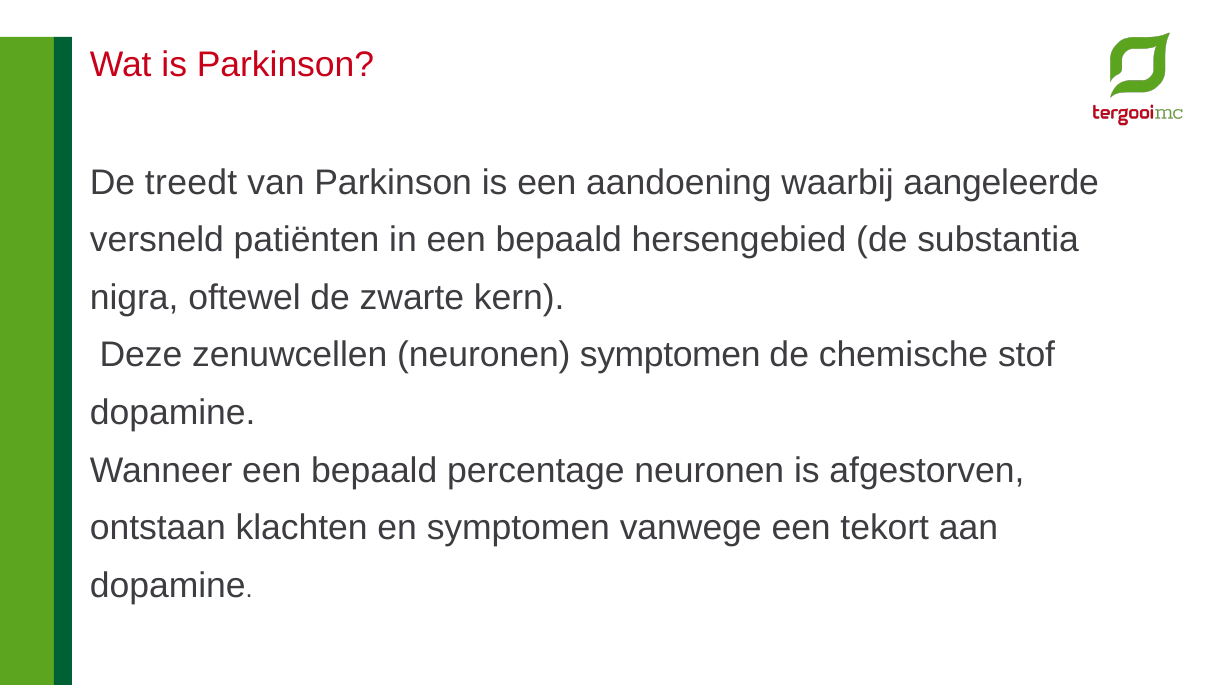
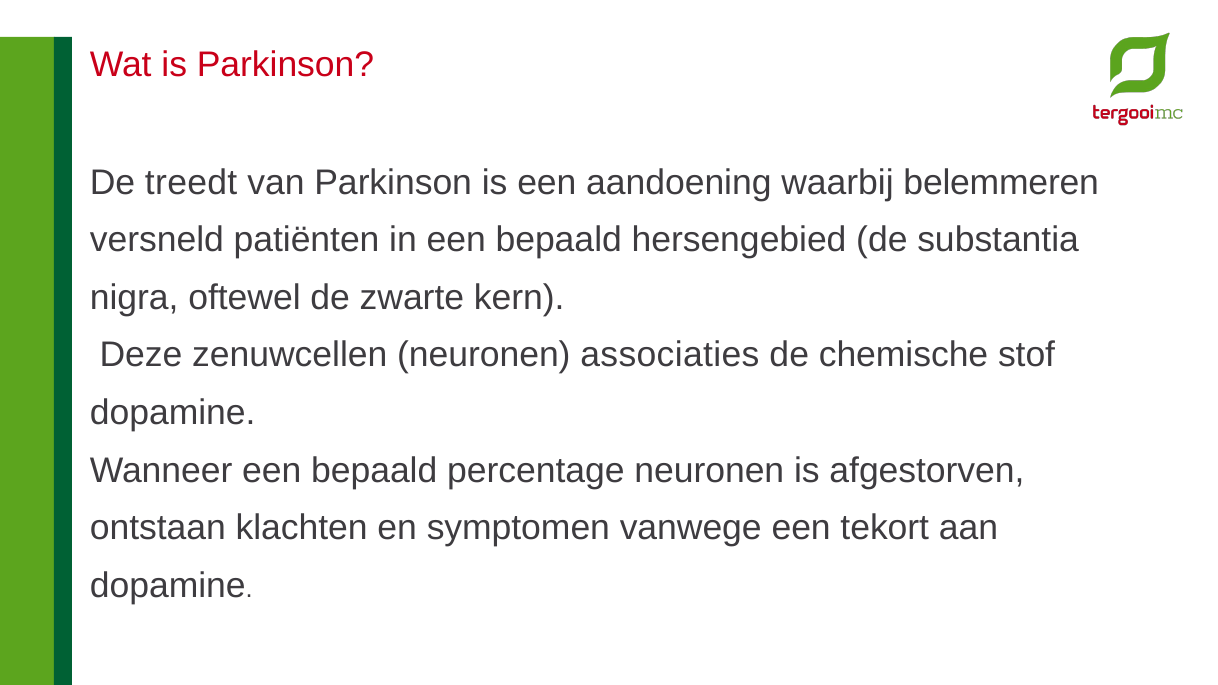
aangeleerde: aangeleerde -> belemmeren (1001, 183)
neuronen symptomen: symptomen -> associaties (670, 355)
